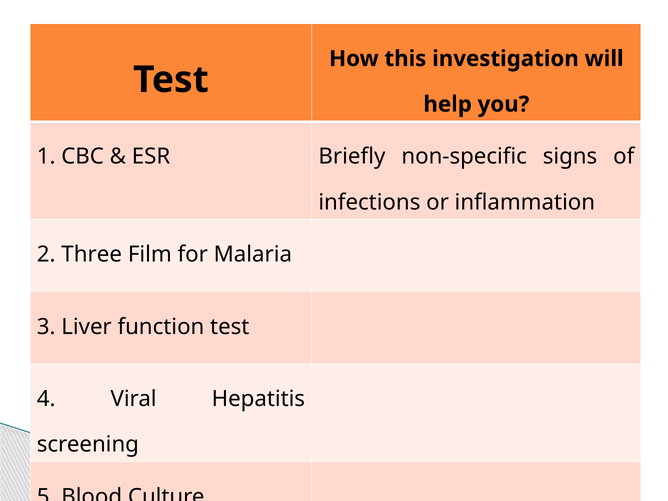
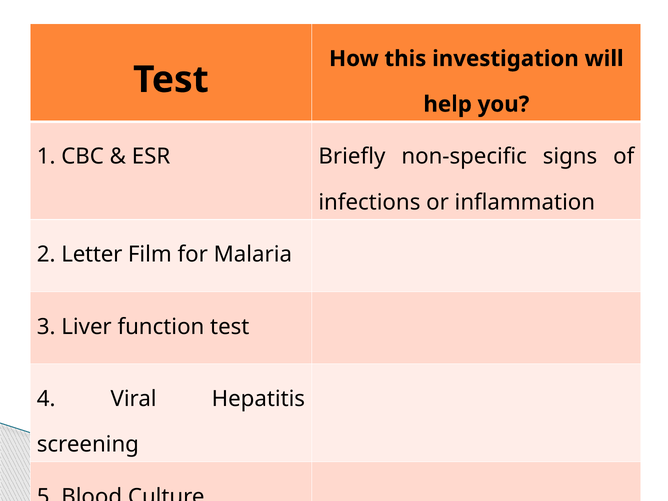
Three: Three -> Letter (92, 255)
